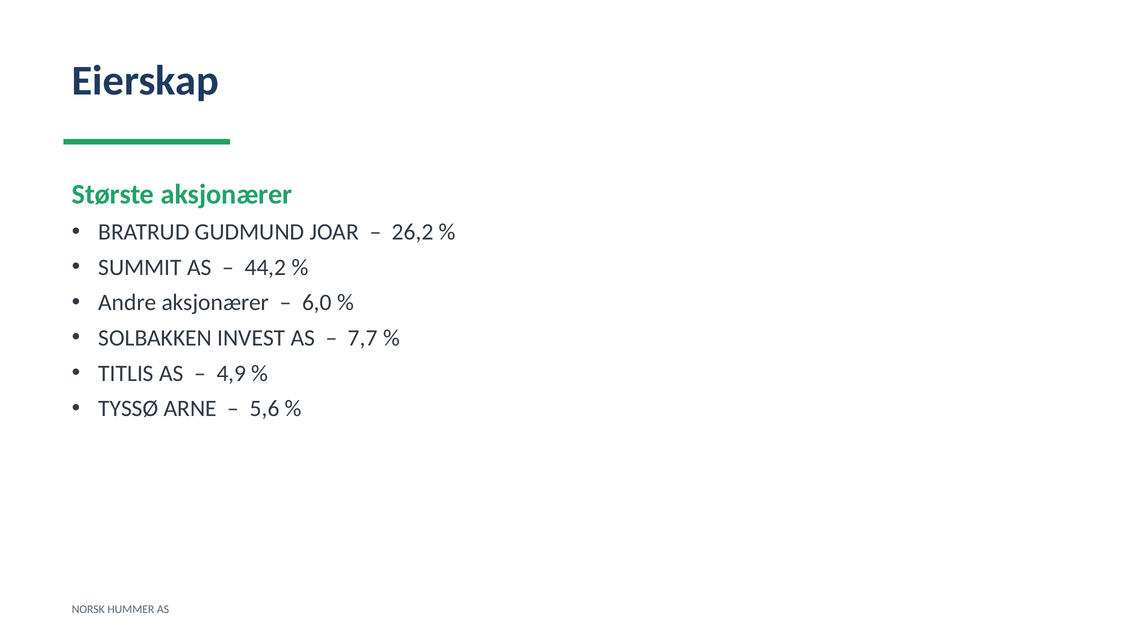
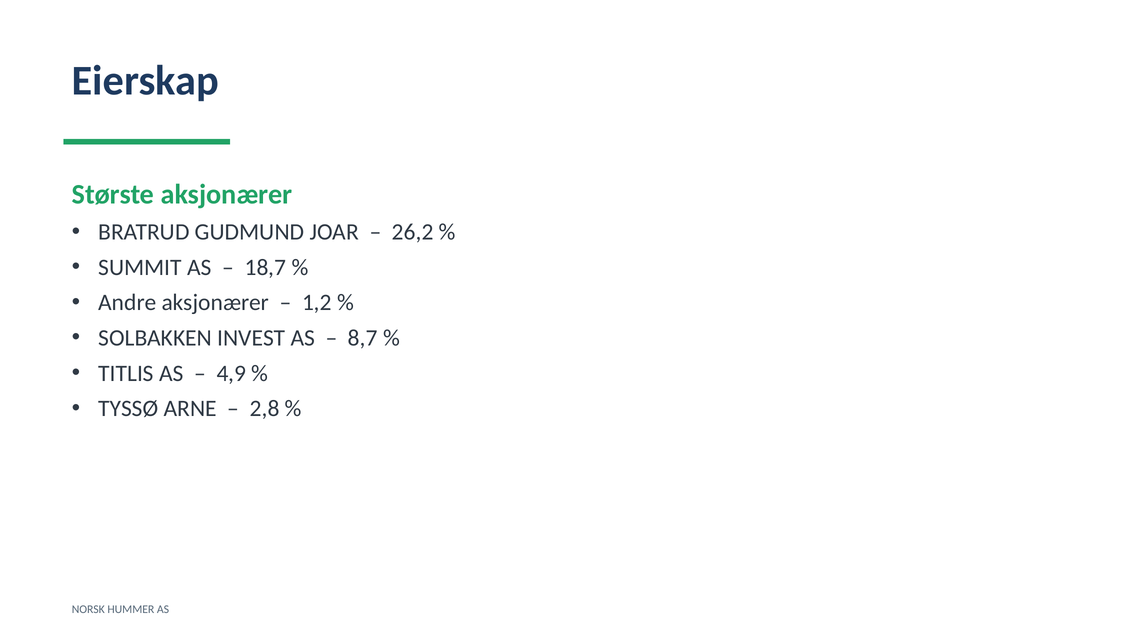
44,2: 44,2 -> 18,7 (265, 267)
6,0: 6,0 -> 1,2 (317, 303)
7,7: 7,7 -> 8,7 (363, 338)
5,6: 5,6 -> 2,8 (265, 409)
